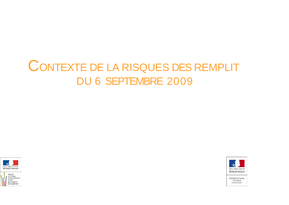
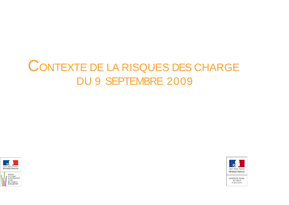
REMPLIT: REMPLIT -> CHARGE (217, 67)
6: 6 -> 9 (98, 81)
